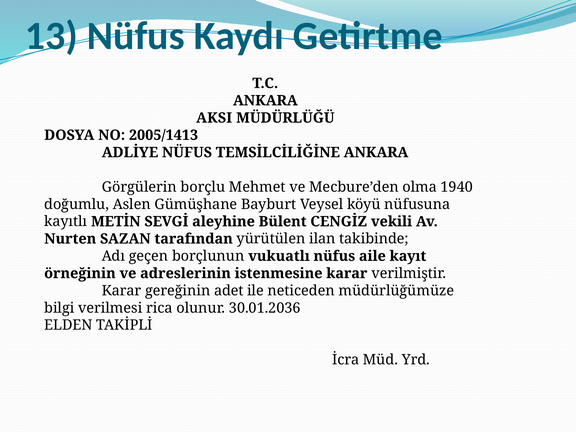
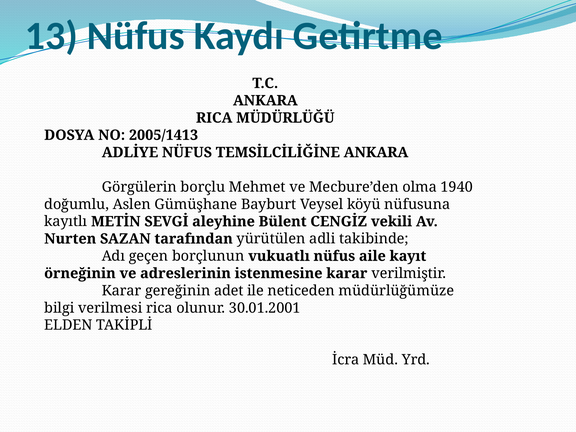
AKSI: AKSI -> RICA (214, 118)
ilan: ilan -> adli (322, 239)
30.01.2036: 30.01.2036 -> 30.01.2001 (265, 308)
